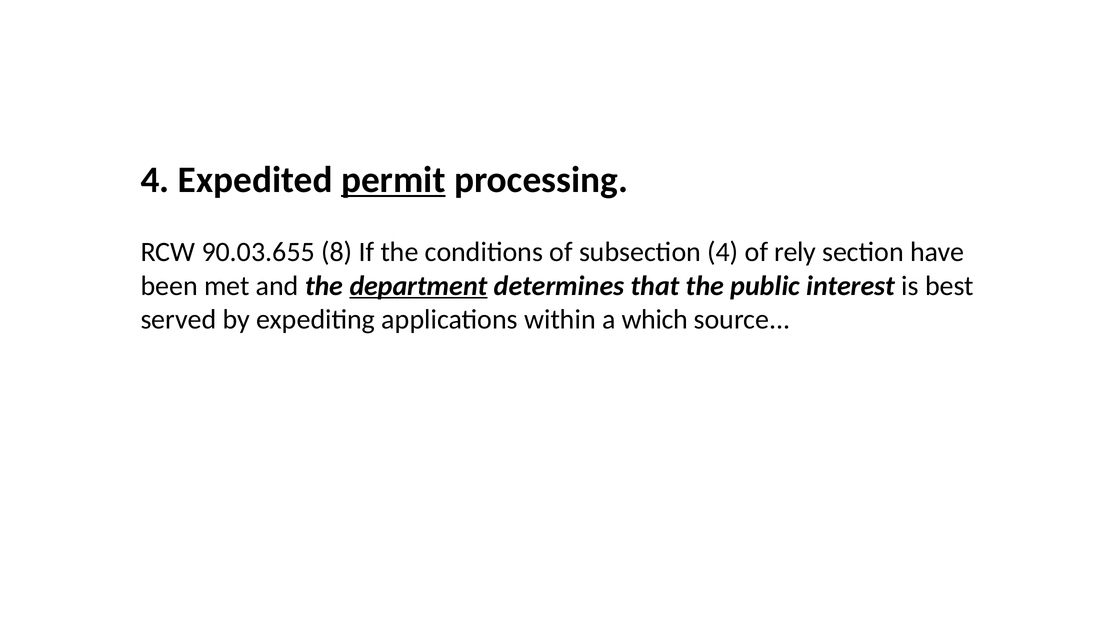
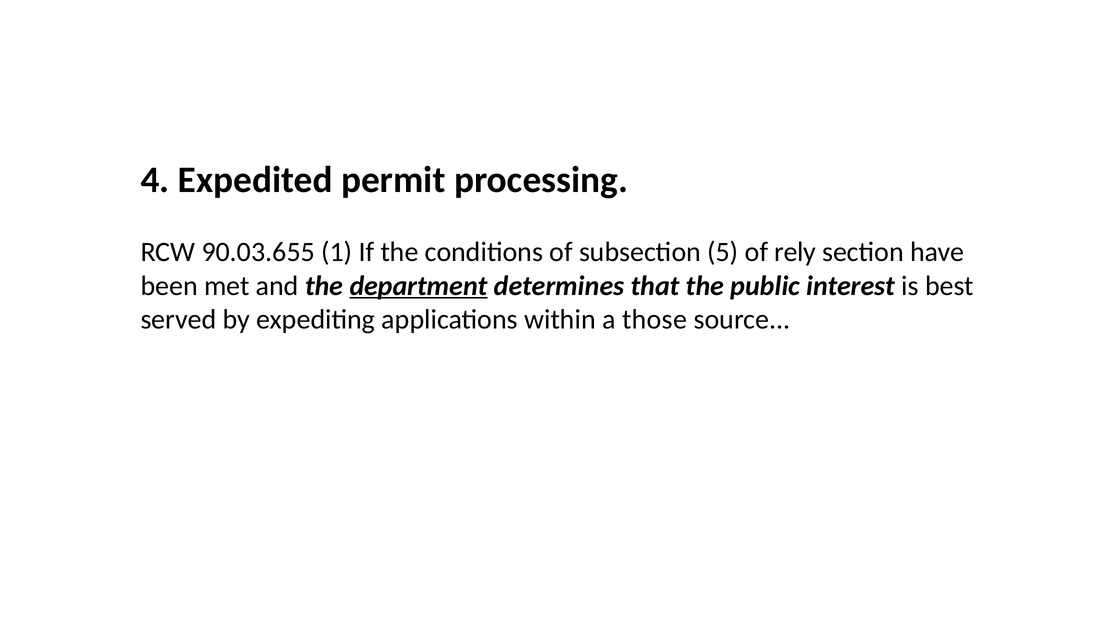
permit underline: present -> none (393, 180)
8: 8 -> 1 (337, 252)
subsection 4: 4 -> 5 (723, 252)
which: which -> those (655, 319)
